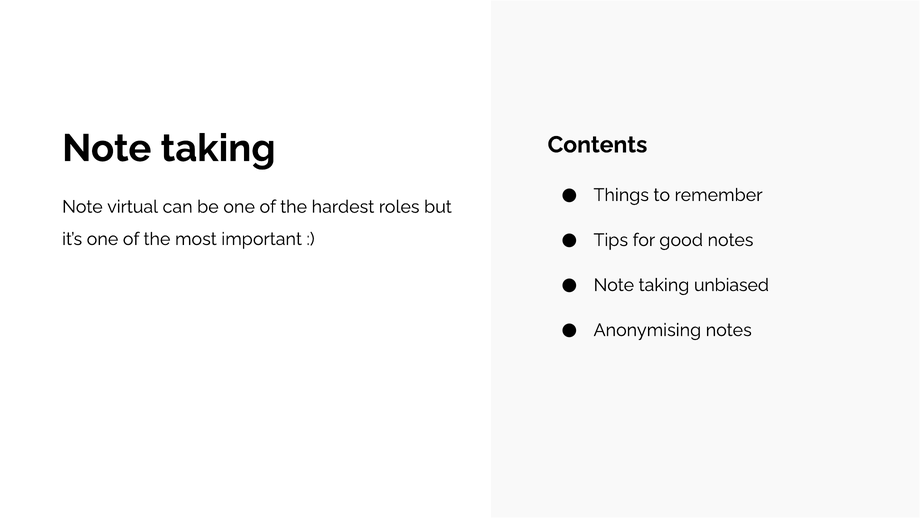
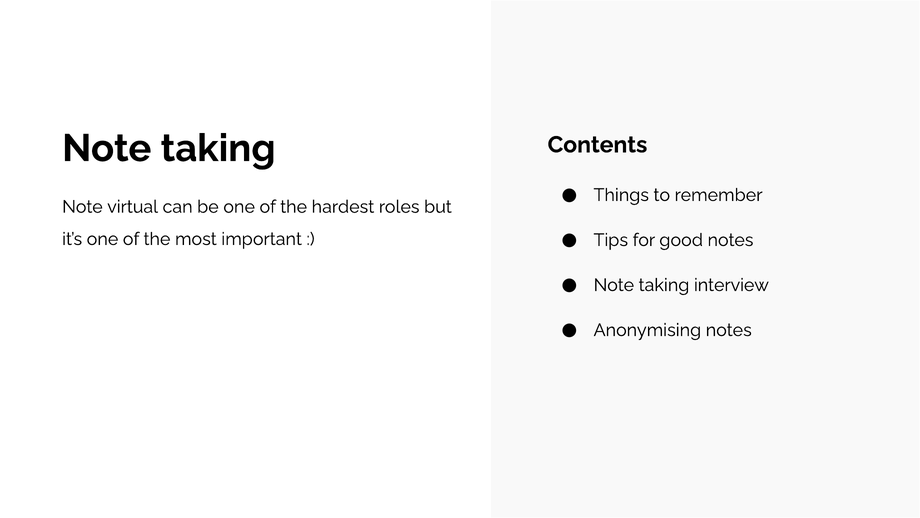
unbiased: unbiased -> interview (731, 285)
